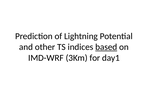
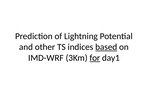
for underline: none -> present (95, 58)
